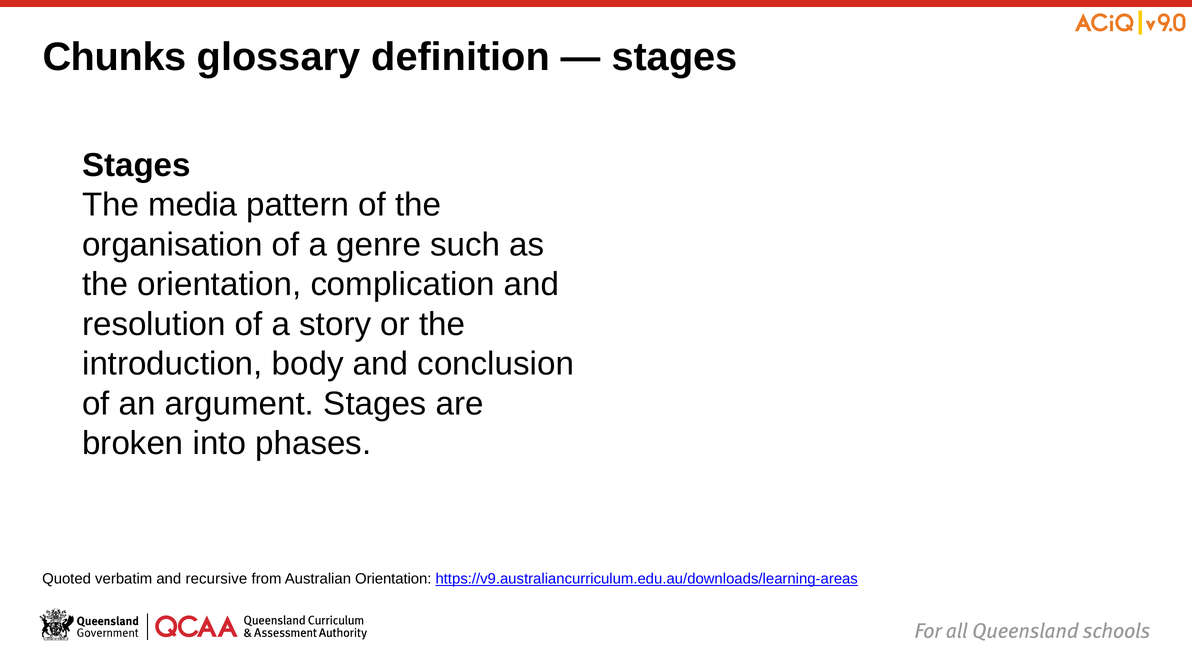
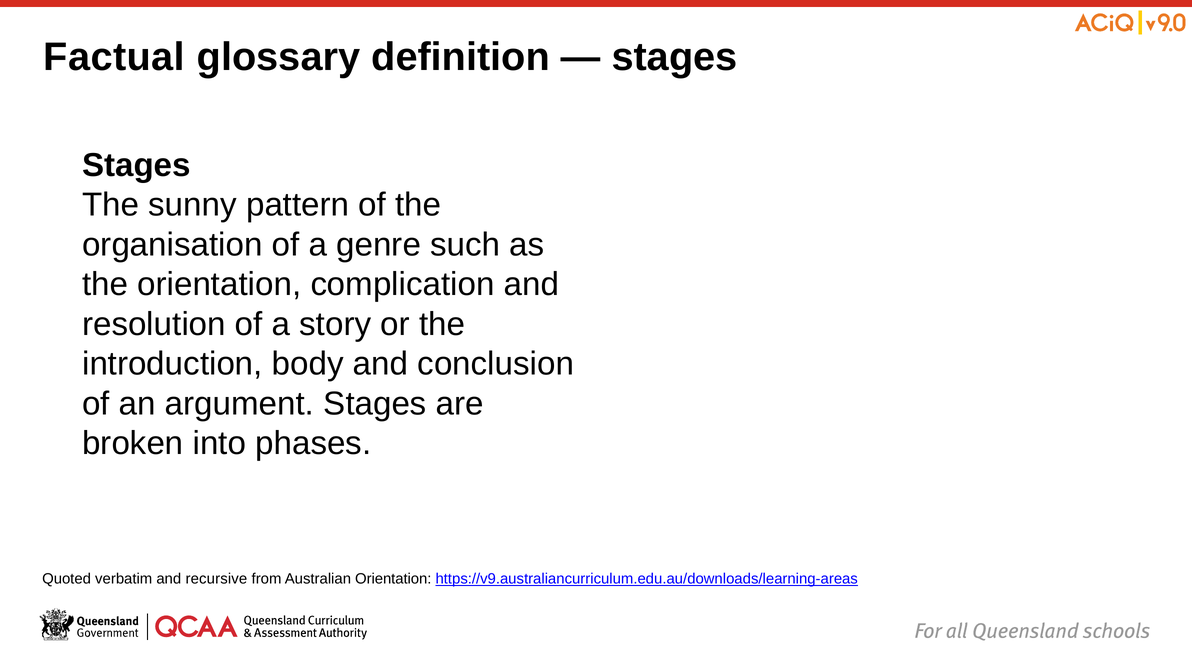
Chunks: Chunks -> Factual (114, 57)
media: media -> sunny (193, 205)
